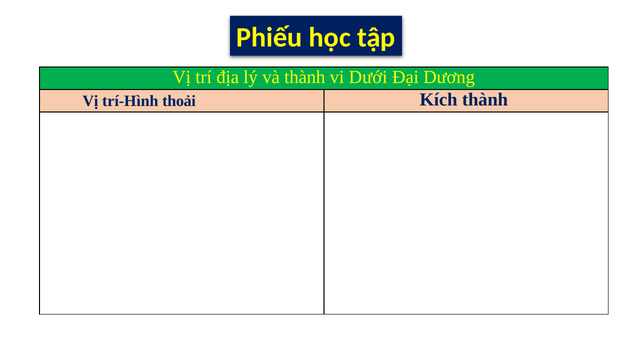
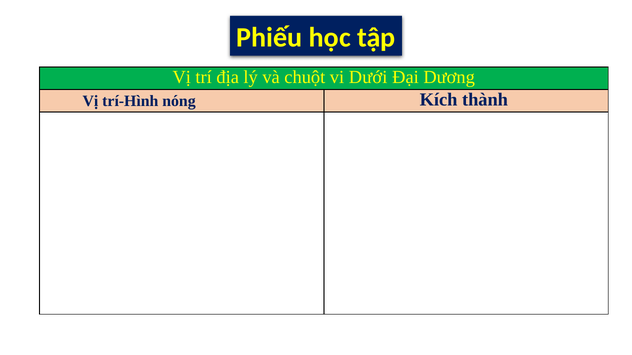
và thành: thành -> chuột (305, 77)
thoải: thoải -> nóng (179, 101)
